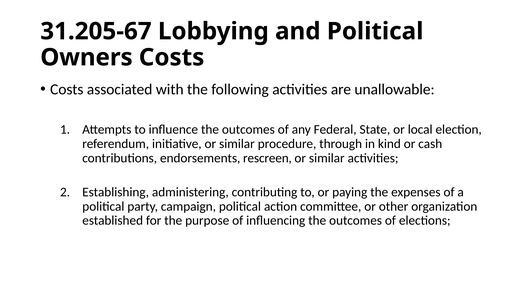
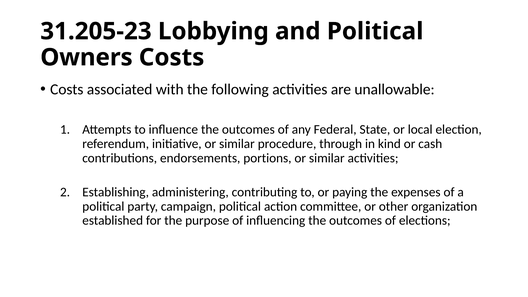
31.205-67: 31.205-67 -> 31.205-23 (96, 31)
rescreen: rescreen -> portions (267, 158)
